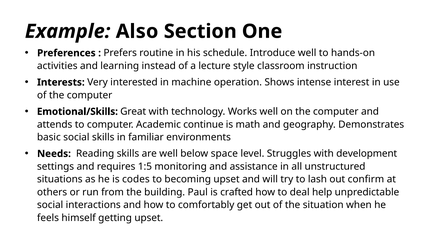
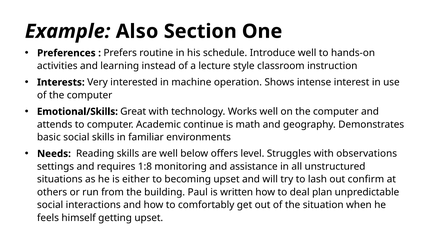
space: space -> offers (224, 154)
development: development -> observations (367, 154)
1:5: 1:5 -> 1:8 (145, 167)
codes: codes -> either (136, 180)
crafted: crafted -> written (237, 193)
help: help -> plan (322, 193)
